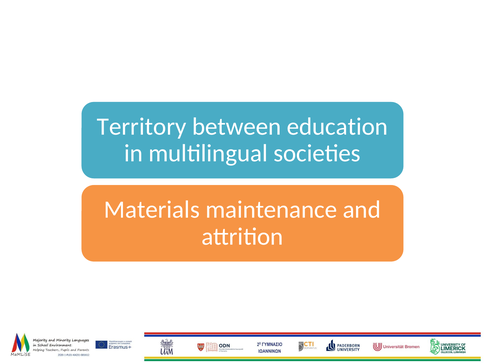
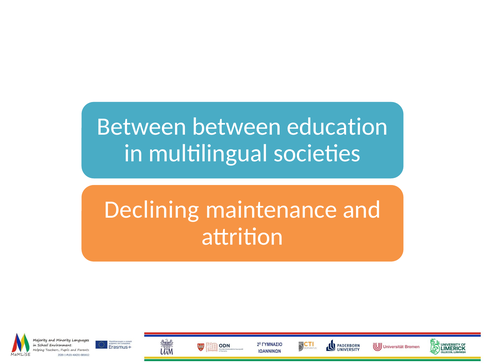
Territory: Territory -> Between (142, 127)
Materials: Materials -> Declining (152, 210)
